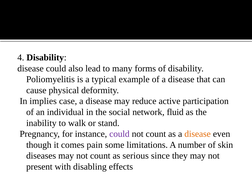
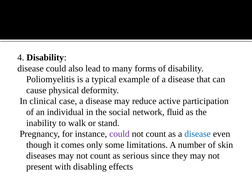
implies: implies -> clinical (43, 101)
disease colour: orange -> blue (198, 134)
pain: pain -> only (95, 145)
